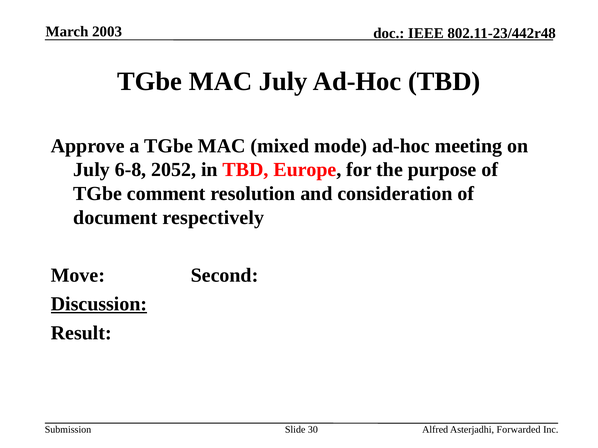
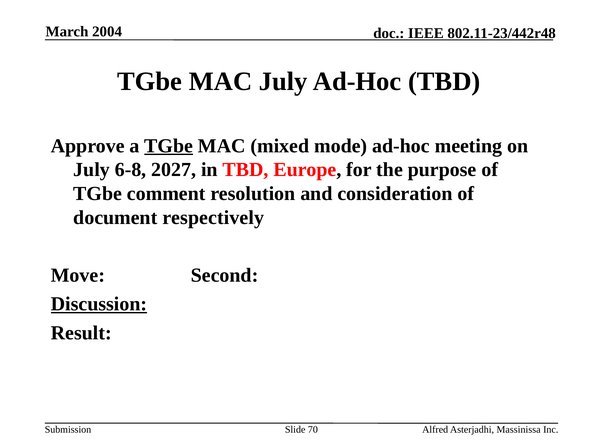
2003: 2003 -> 2004 (107, 32)
TGbe underline: none -> present (169, 146)
2052: 2052 -> 2027 (174, 170)
30: 30 -> 70 (313, 430)
Forwarded: Forwarded -> Massinissa (519, 430)
